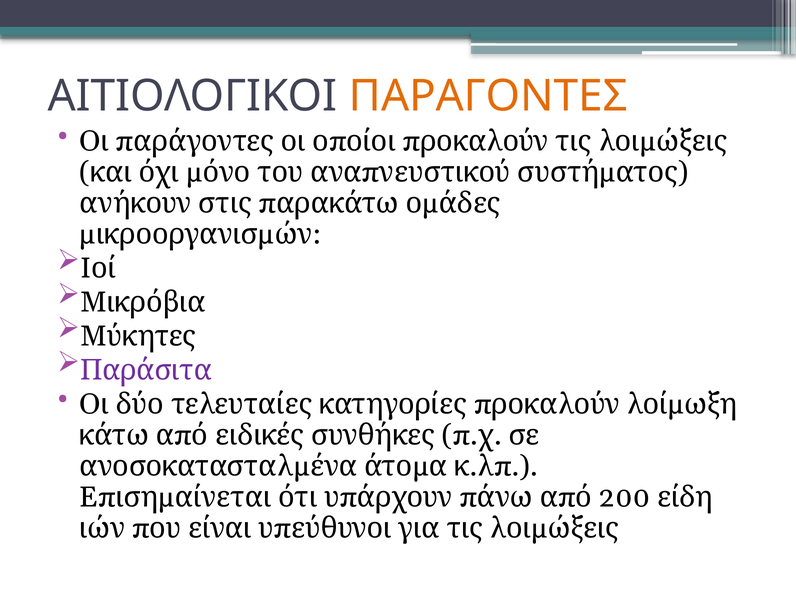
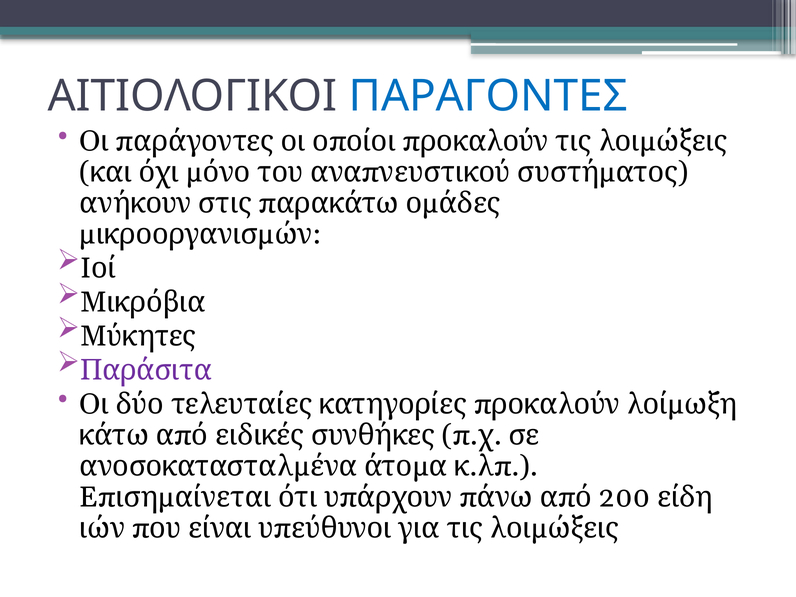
ΠΑΡΑΓΟΝΤΕΣ colour: orange -> blue (488, 96)
